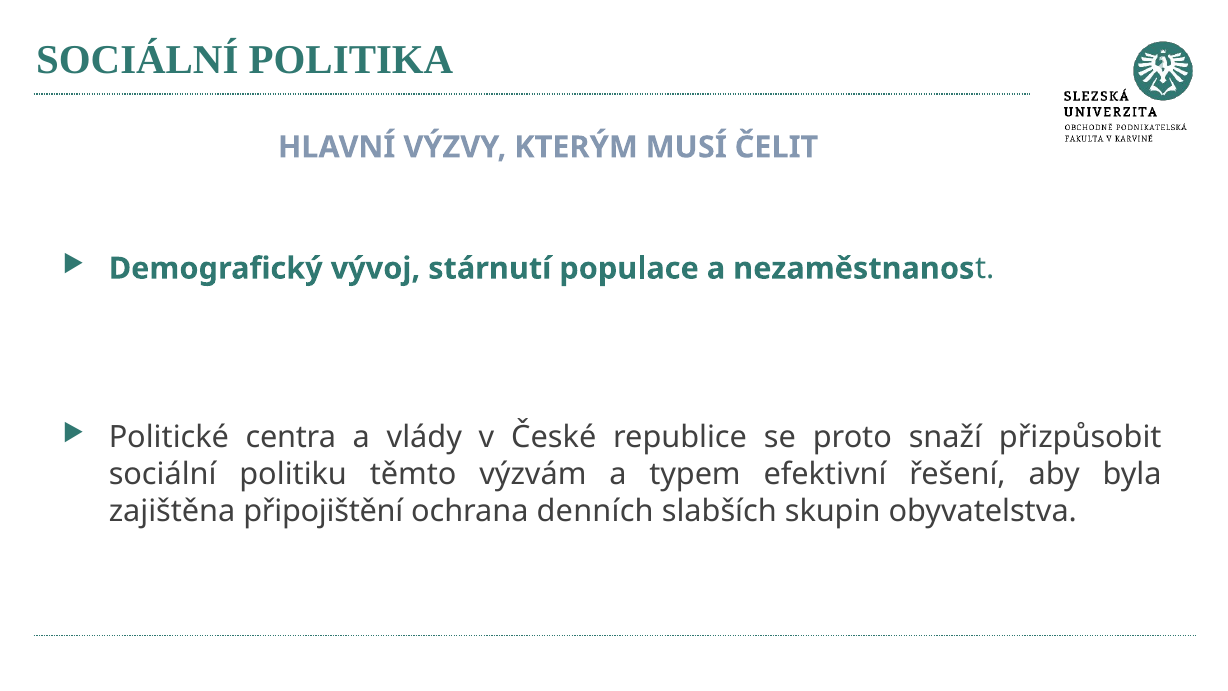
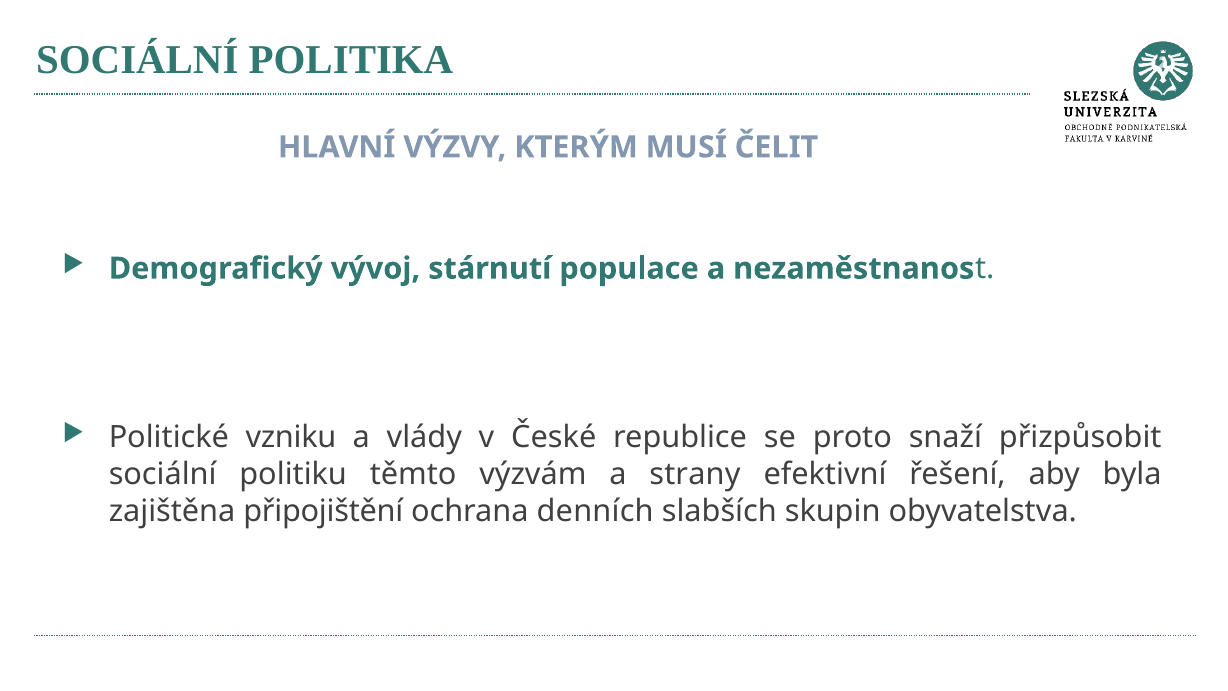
centra: centra -> vzniku (291, 438)
typem: typem -> strany (695, 474)
